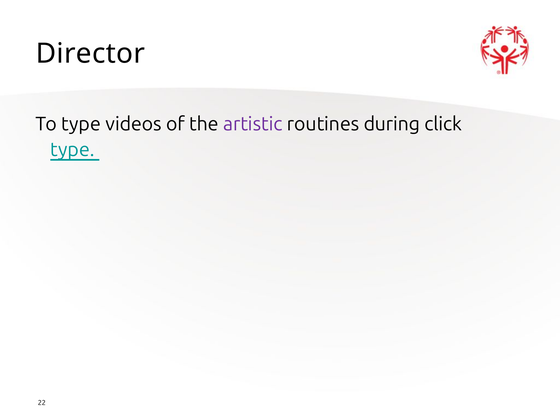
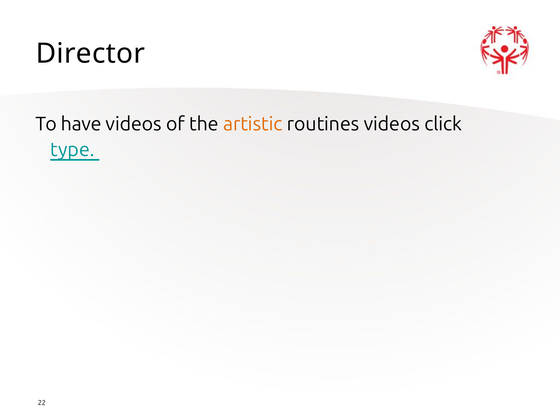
To type: type -> have (81, 124)
artistic colour: purple -> orange (253, 124)
routines during: during -> videos (392, 124)
